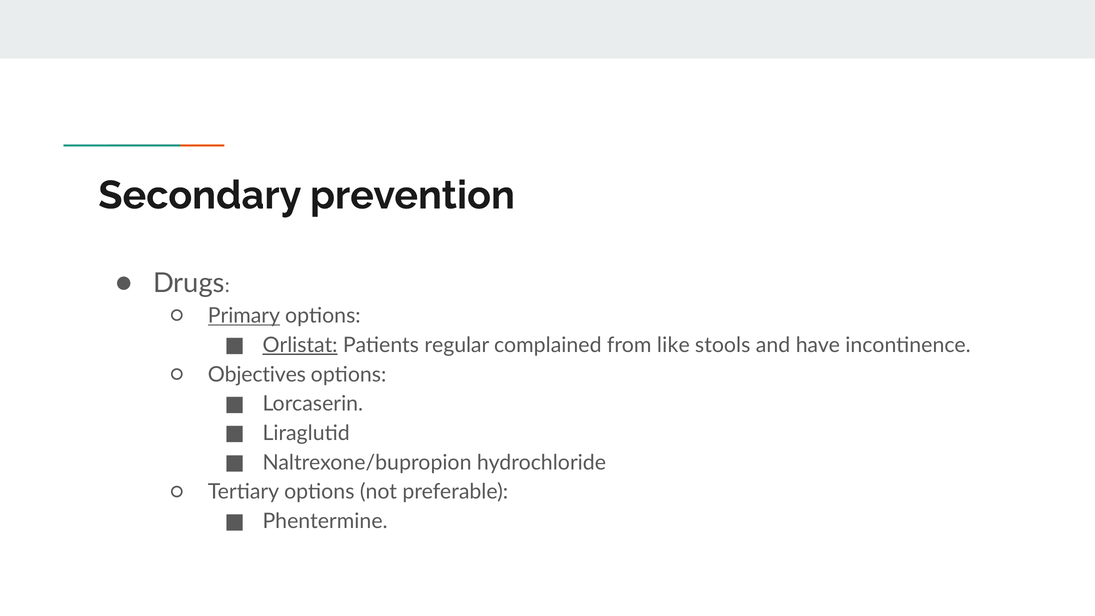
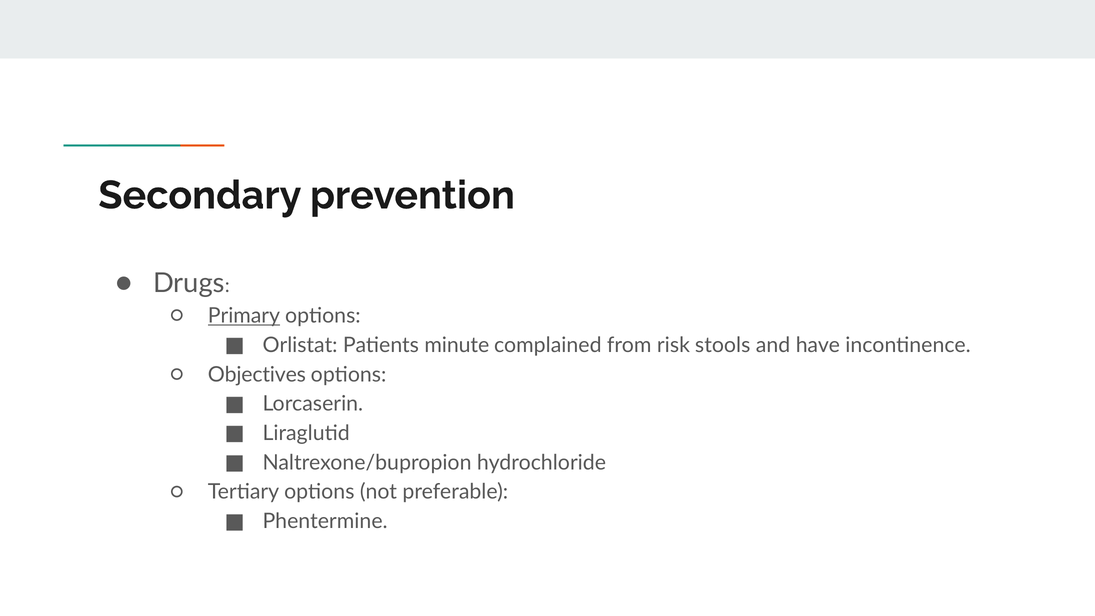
Orlistat underline: present -> none (300, 345)
regular: regular -> minute (457, 345)
like: like -> risk (673, 345)
